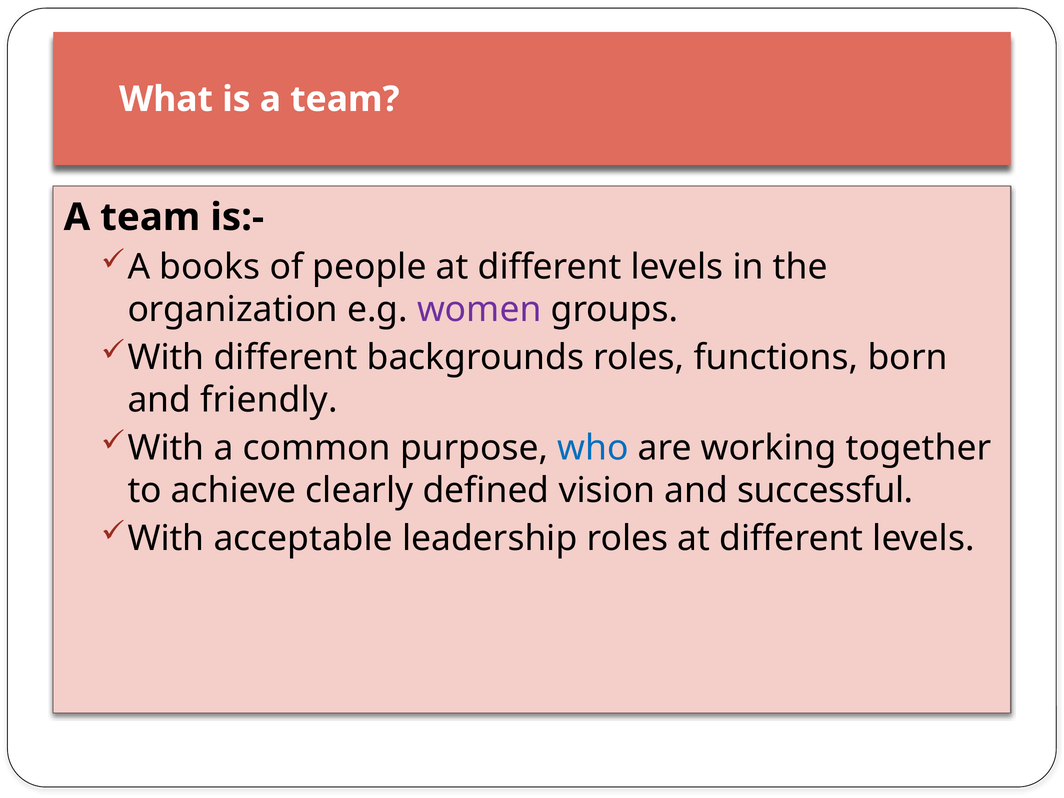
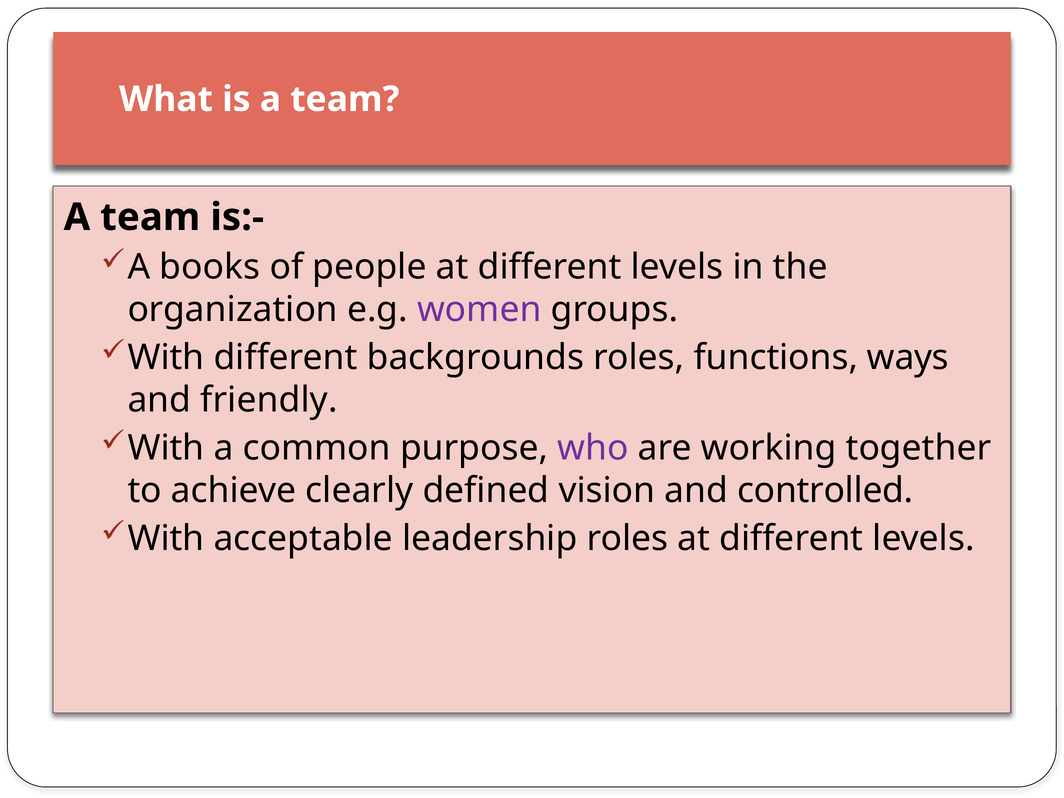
born: born -> ways (908, 358)
who colour: blue -> purple (593, 448)
successful: successful -> controlled (825, 491)
